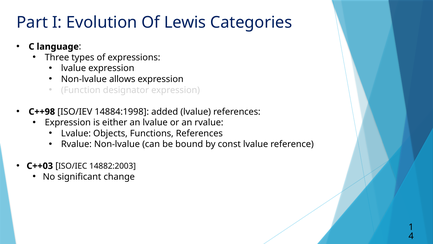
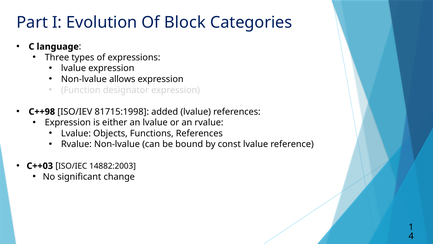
Lewis: Lewis -> Block (185, 23)
14884:1998: 14884:1998 -> 81715:1998 (122, 112)
